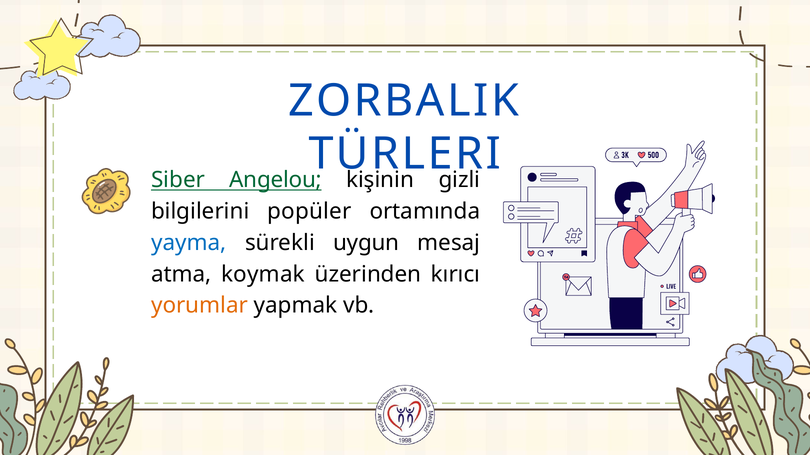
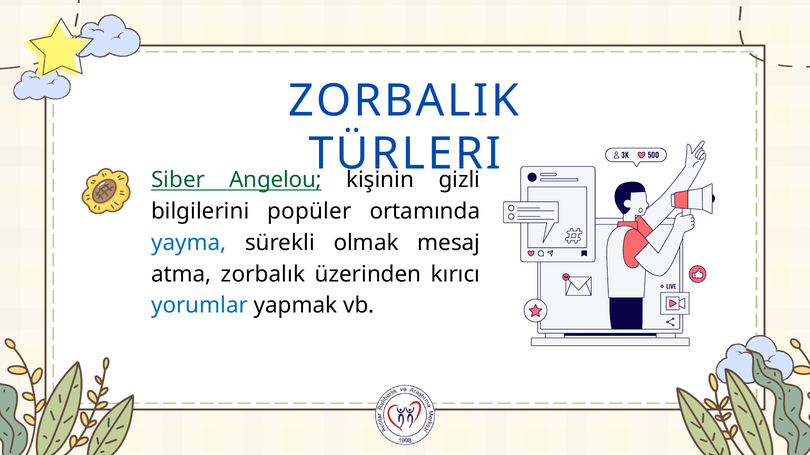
uygun: uygun -> olmak (366, 243)
koymak: koymak -> zorbalık (263, 274)
yorumlar colour: orange -> blue (200, 306)
